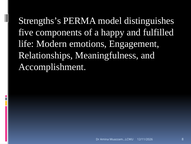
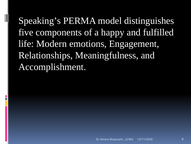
Strengths’s: Strengths’s -> Speaking’s (40, 21)
